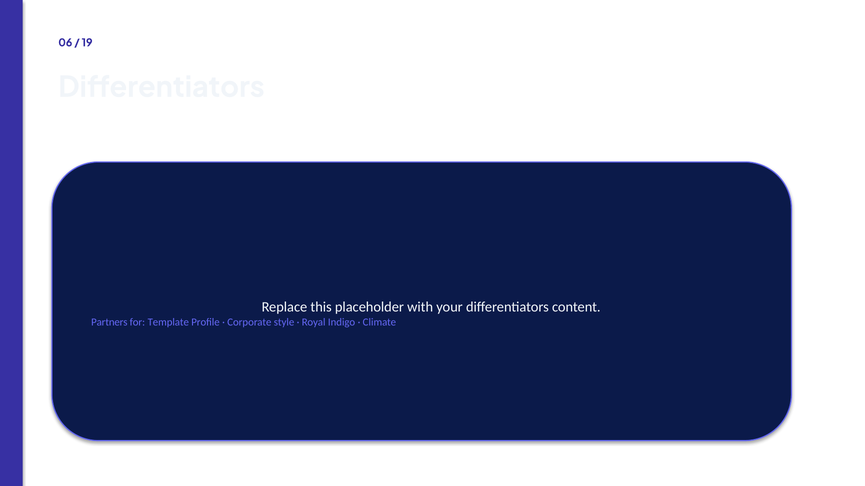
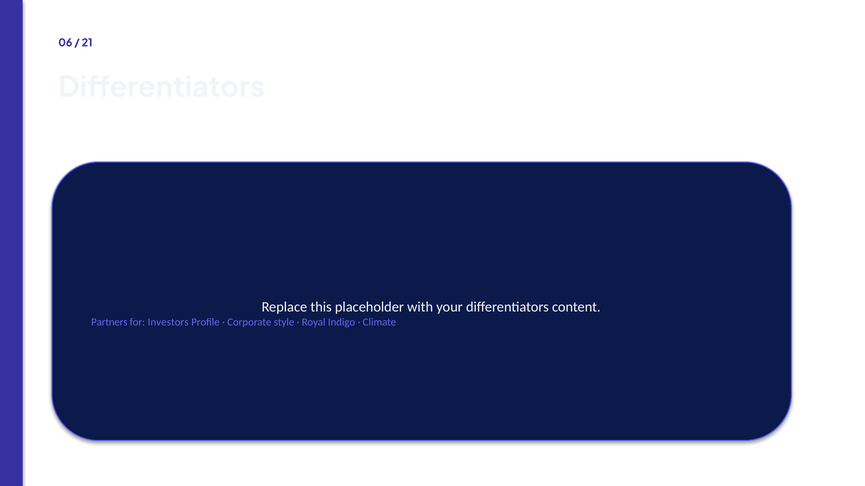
19: 19 -> 21 (87, 43)
Template: Template -> Investors (168, 322)
